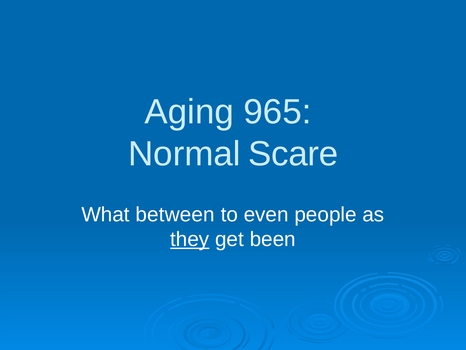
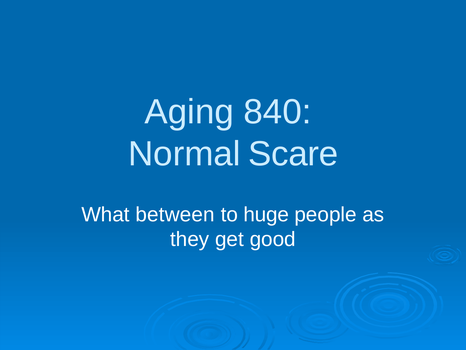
965: 965 -> 840 (277, 112)
even: even -> huge (266, 214)
they underline: present -> none (190, 239)
been: been -> good (273, 239)
